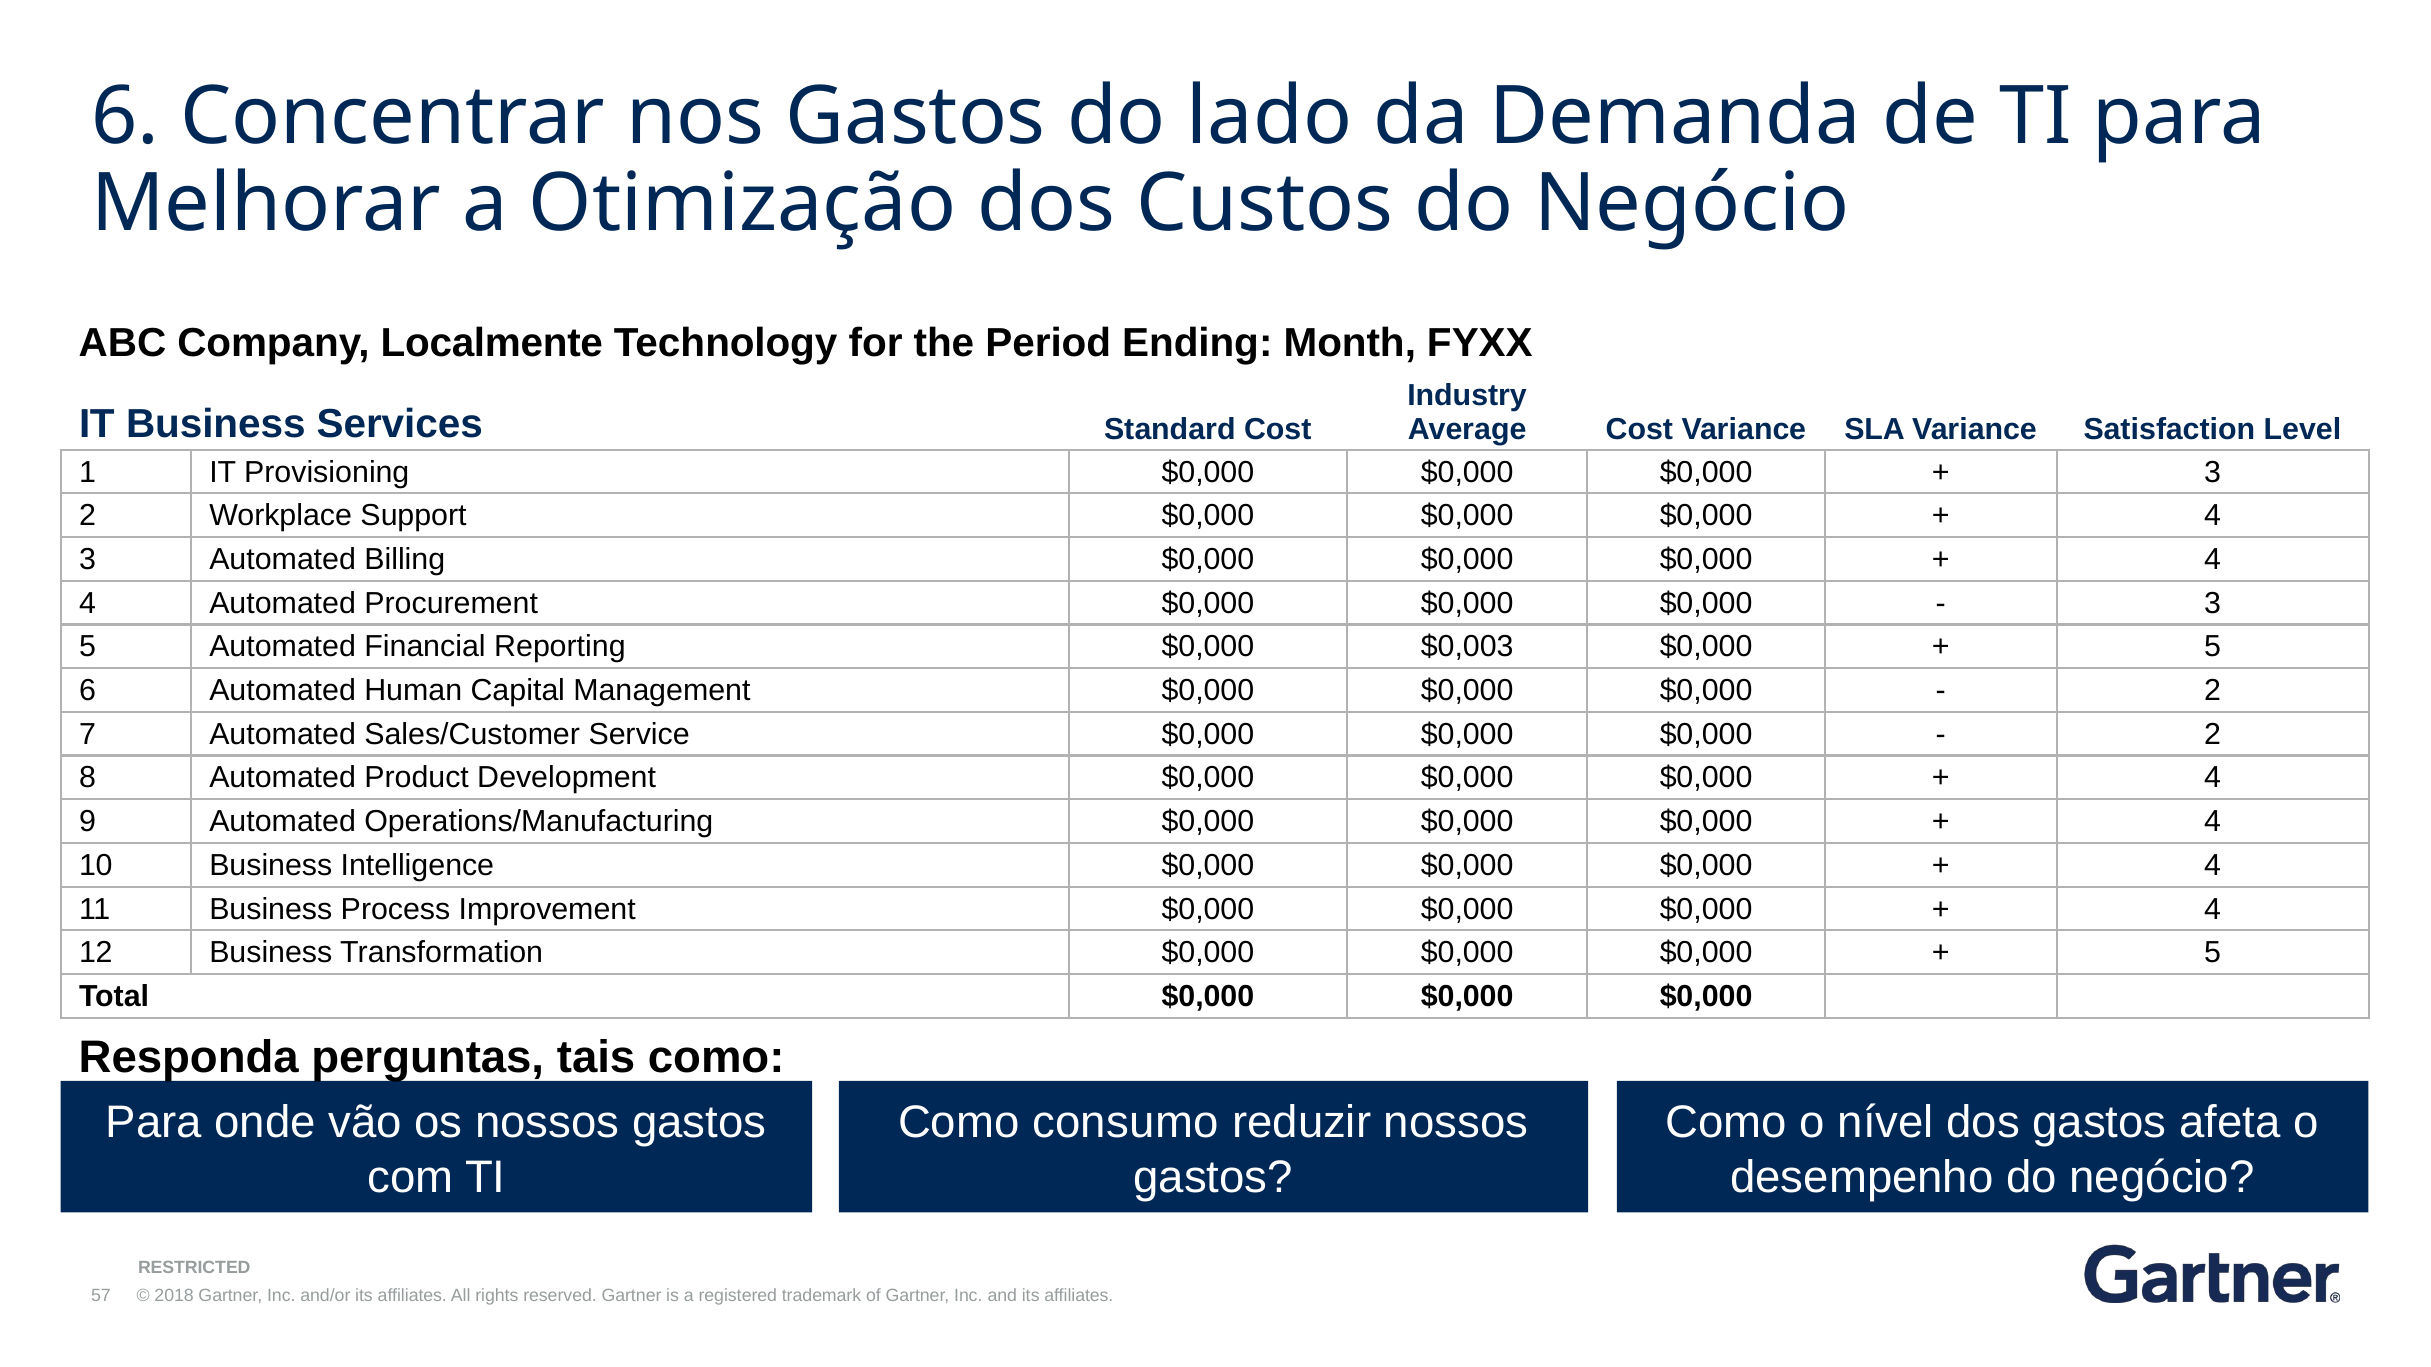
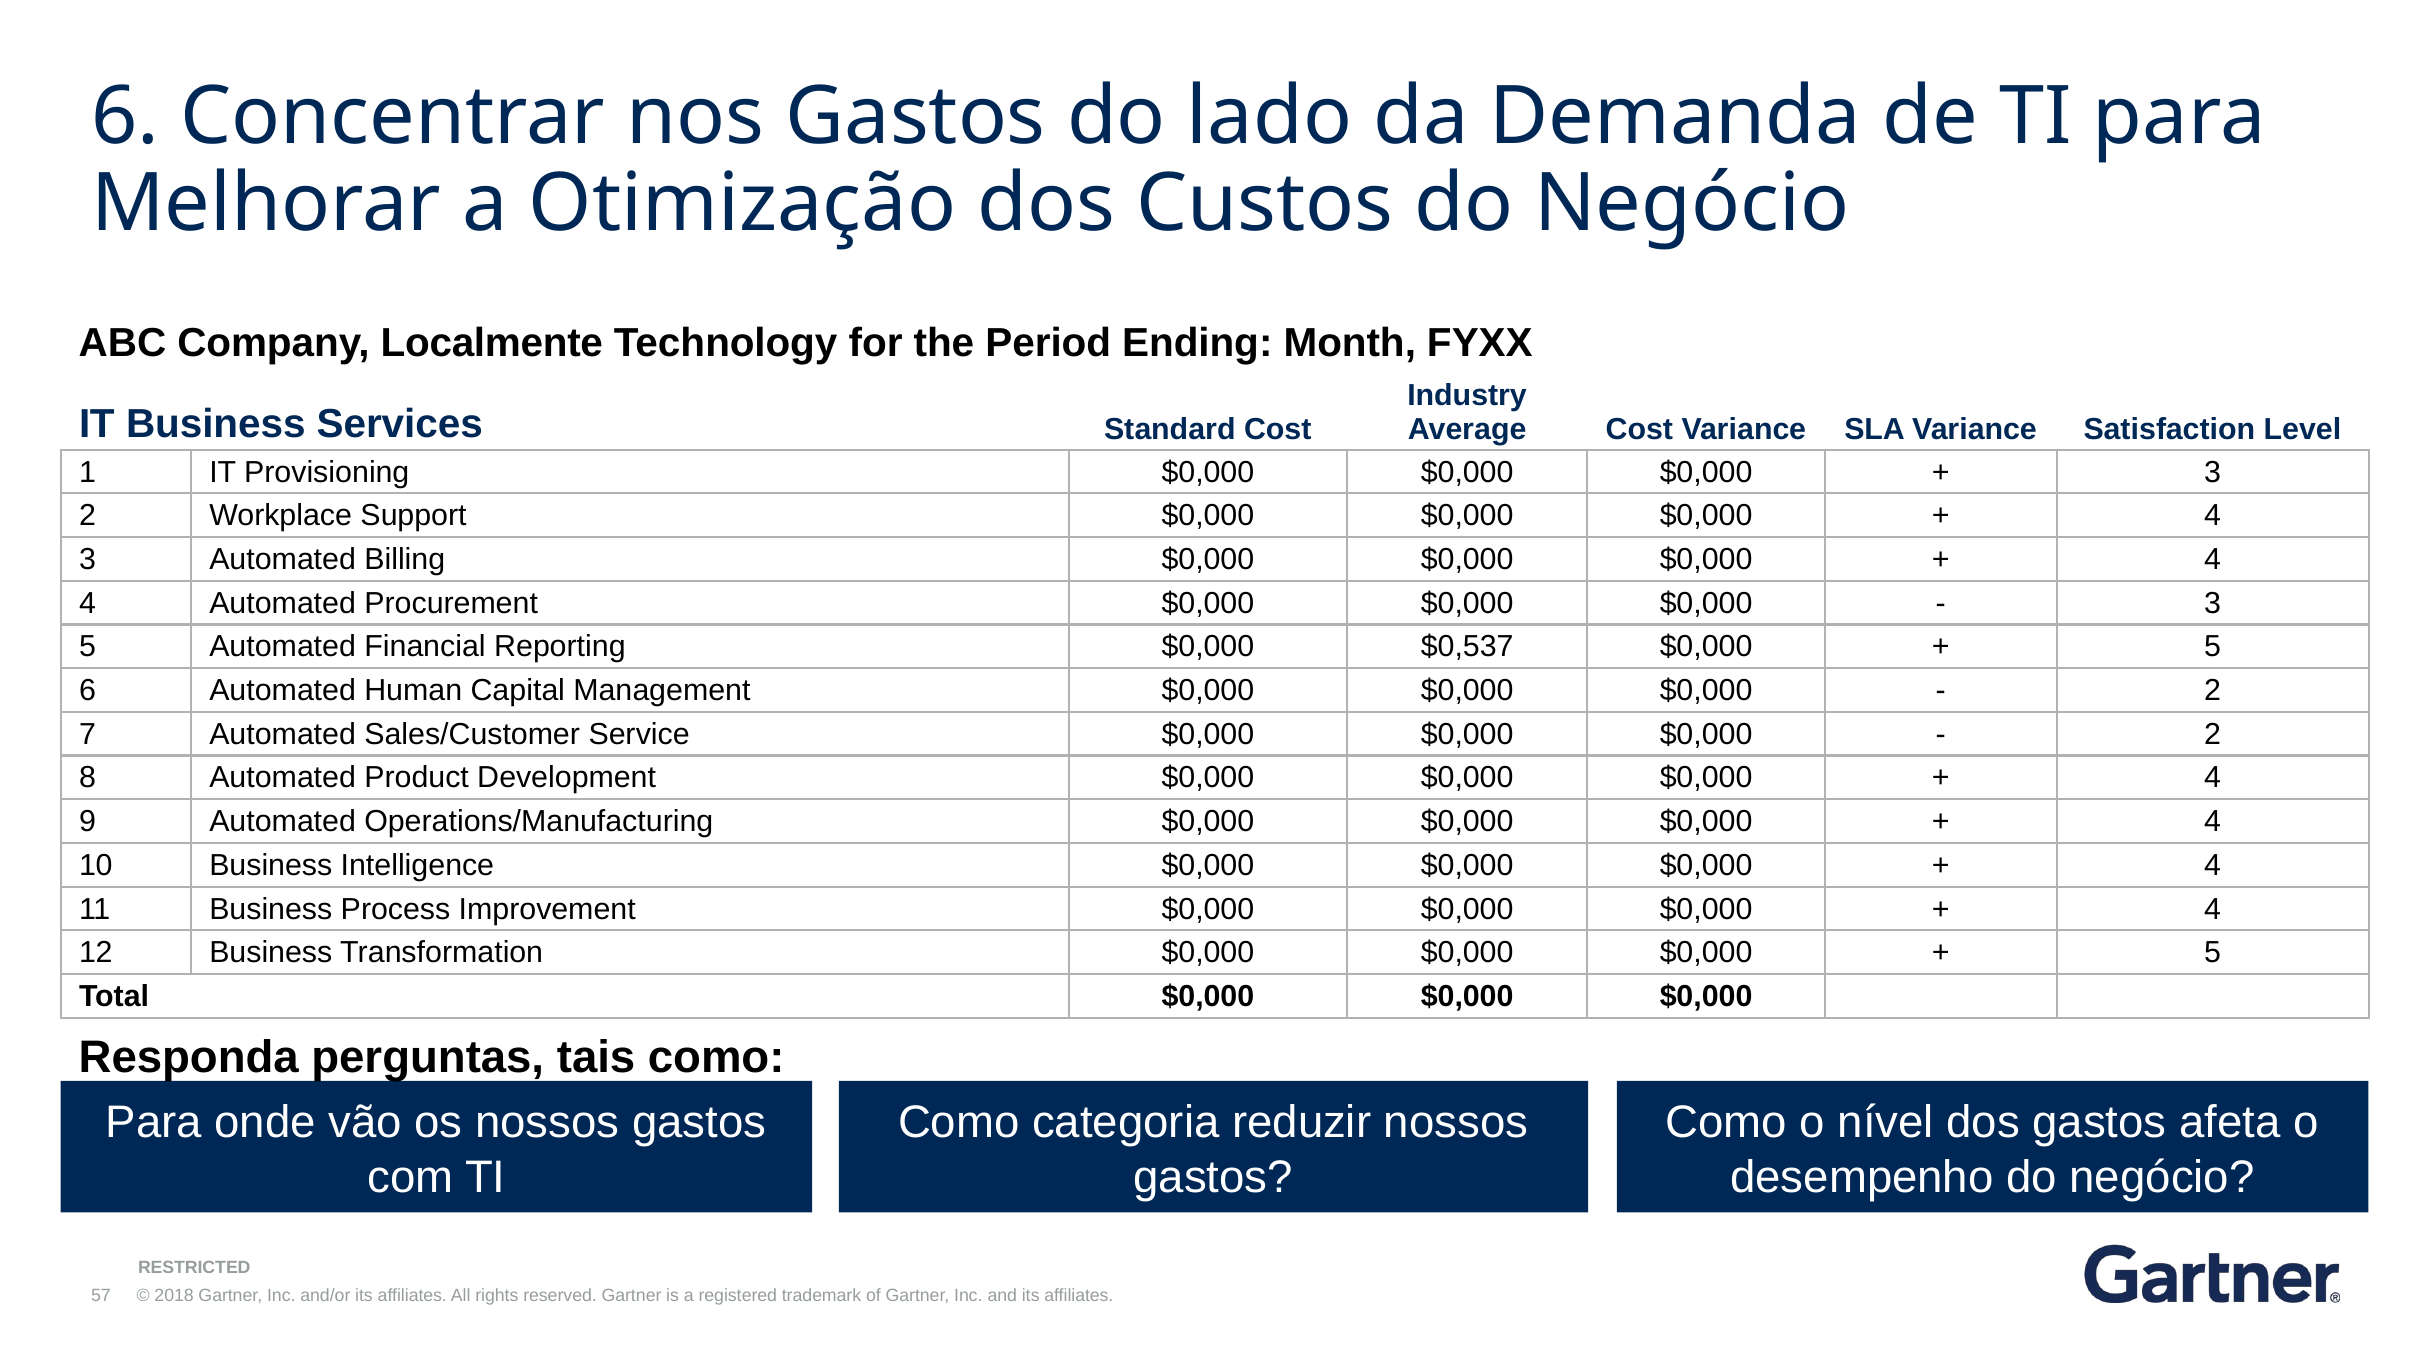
$0,003: $0,003 -> $0,537 (1467, 647)
consumo: consumo -> categoria (1126, 1123)
